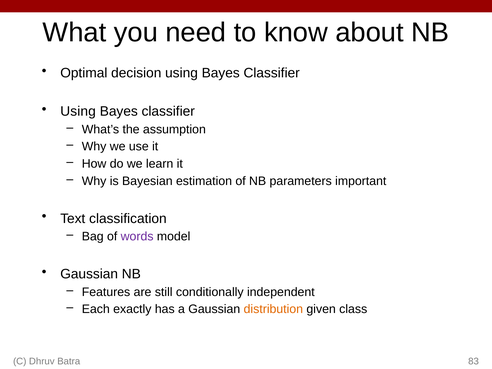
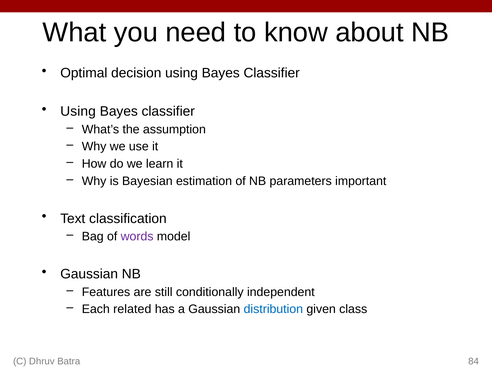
exactly: exactly -> related (132, 309)
distribution colour: orange -> blue (273, 309)
83: 83 -> 84 (474, 361)
